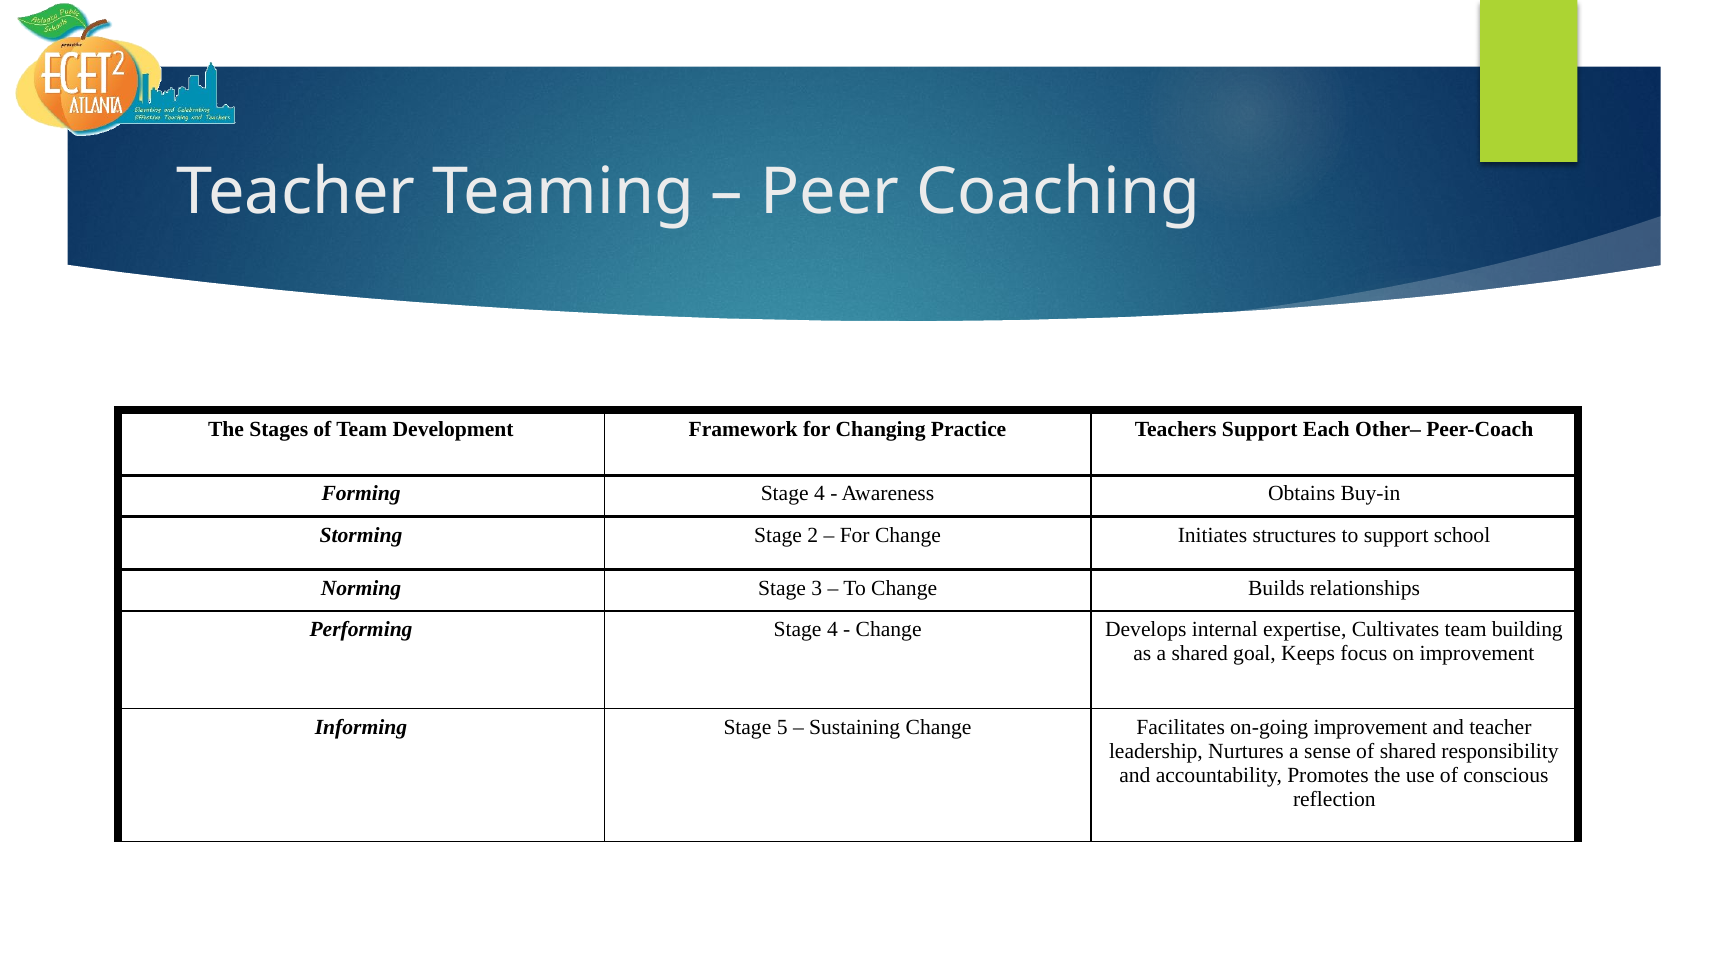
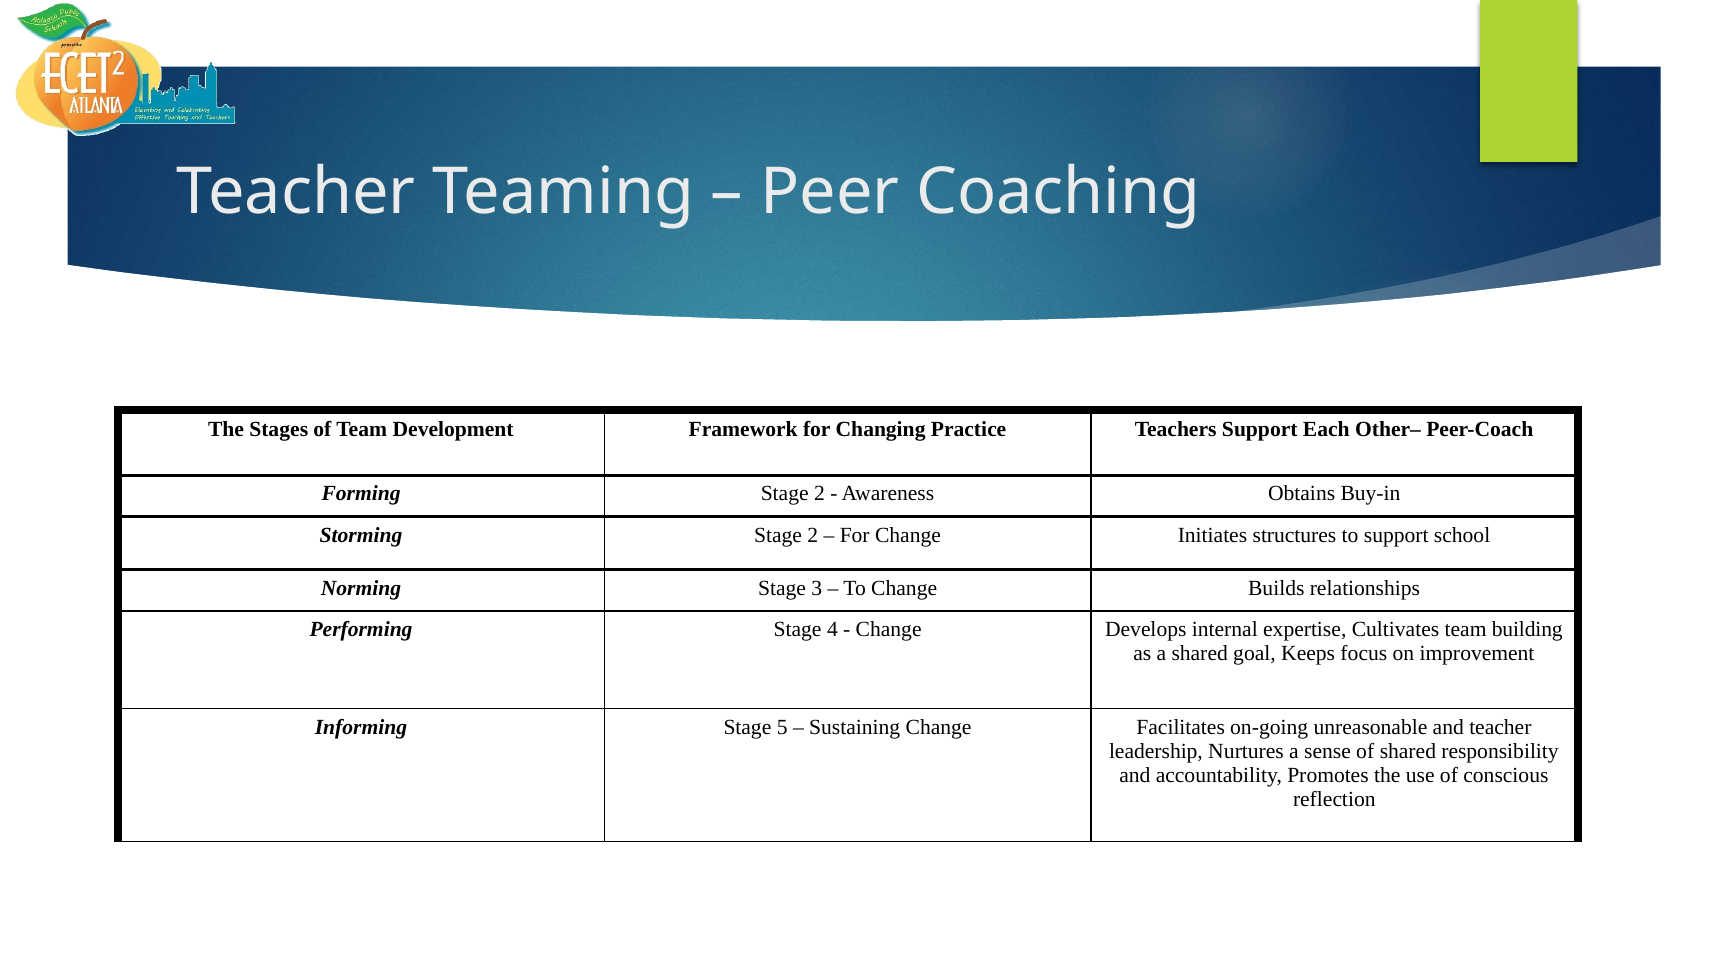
Forming Stage 4: 4 -> 2 (820, 494)
on-going improvement: improvement -> unreasonable (1370, 727)
